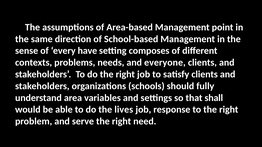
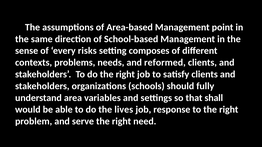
have: have -> risks (87, 51)
everyone: everyone -> reformed (165, 63)
